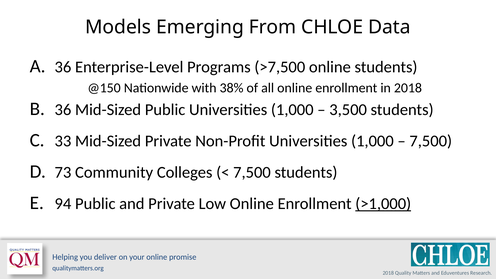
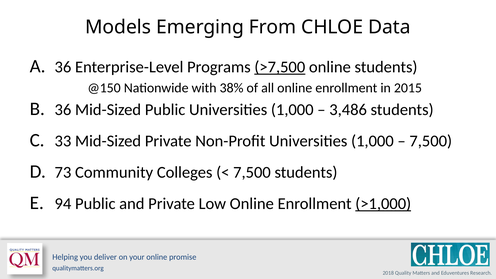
>7,500 underline: none -> present (280, 67)
in 2018: 2018 -> 2015 (408, 88)
3,500: 3,500 -> 3,486 (348, 110)
